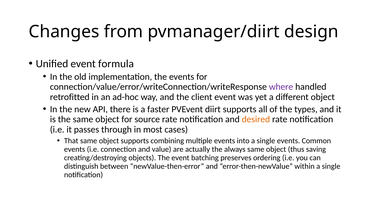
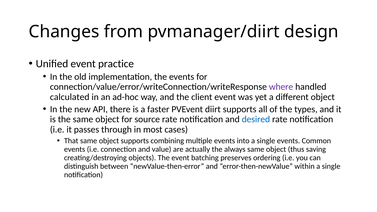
formula: formula -> practice (116, 64)
retrofitted: retrofitted -> calculated (70, 97)
desired colour: orange -> blue (256, 119)
